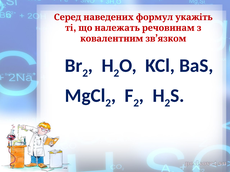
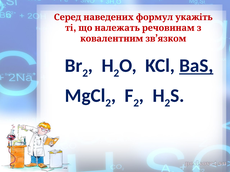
BaS underline: none -> present (196, 66)
